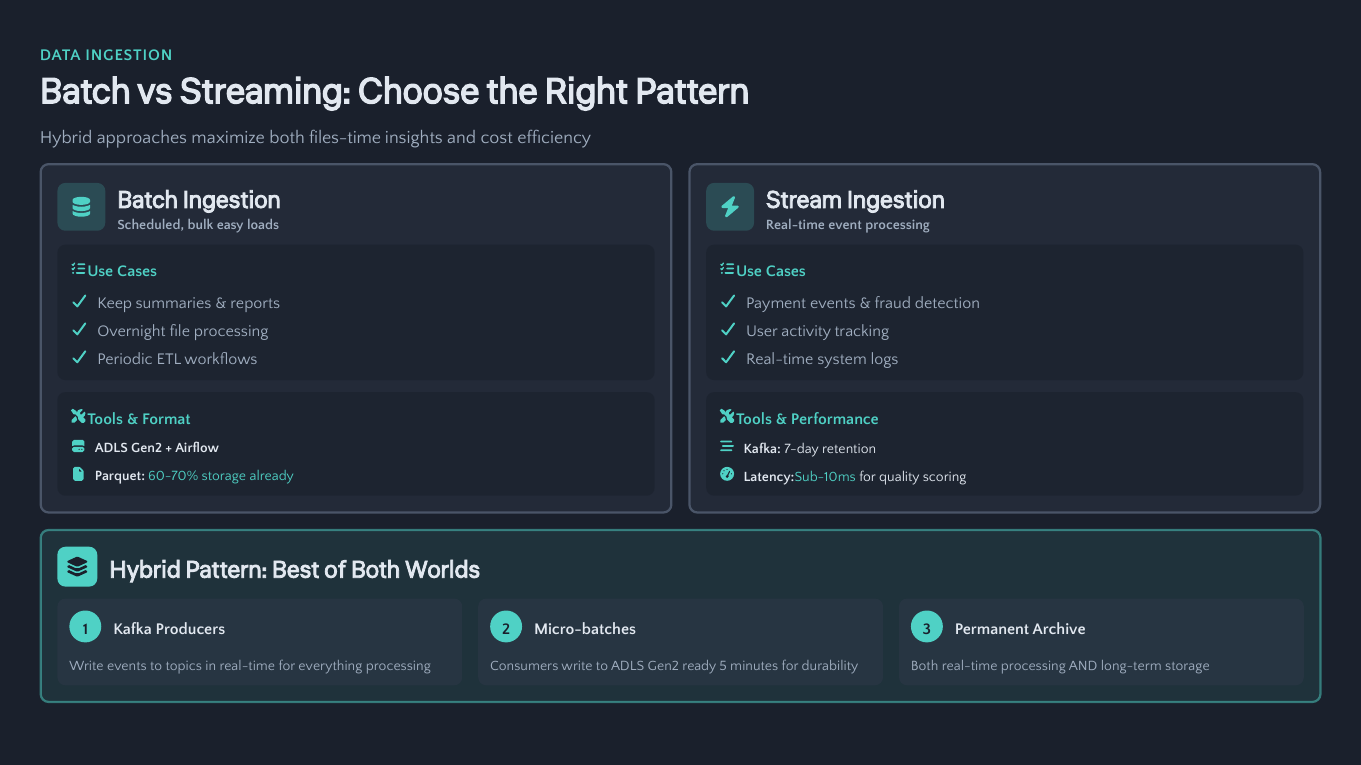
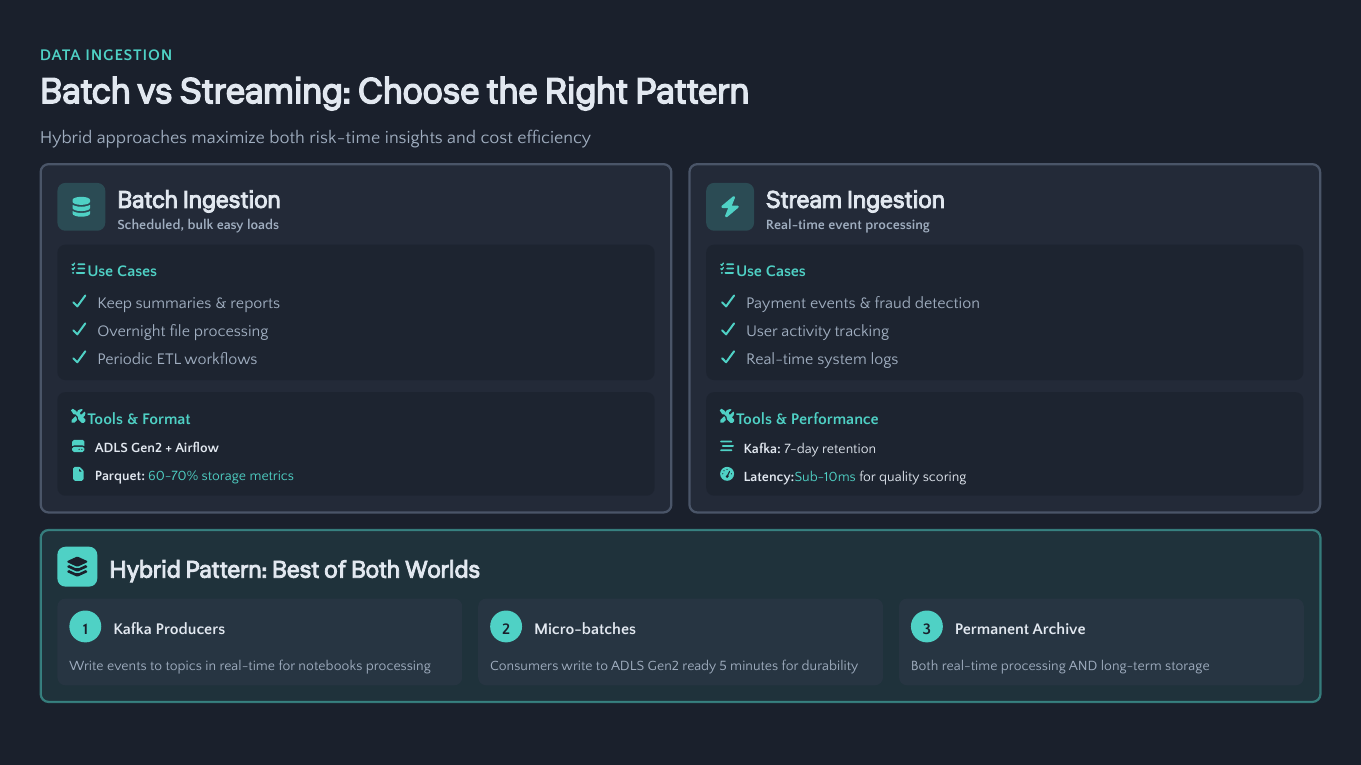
files-time: files-time -> risk-time (345, 138)
already: already -> metrics (272, 476)
everything: everything -> notebooks (330, 667)
